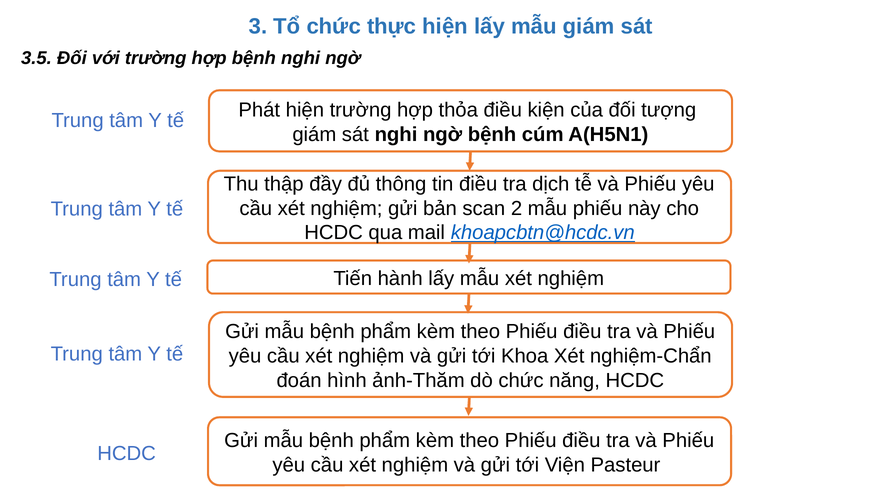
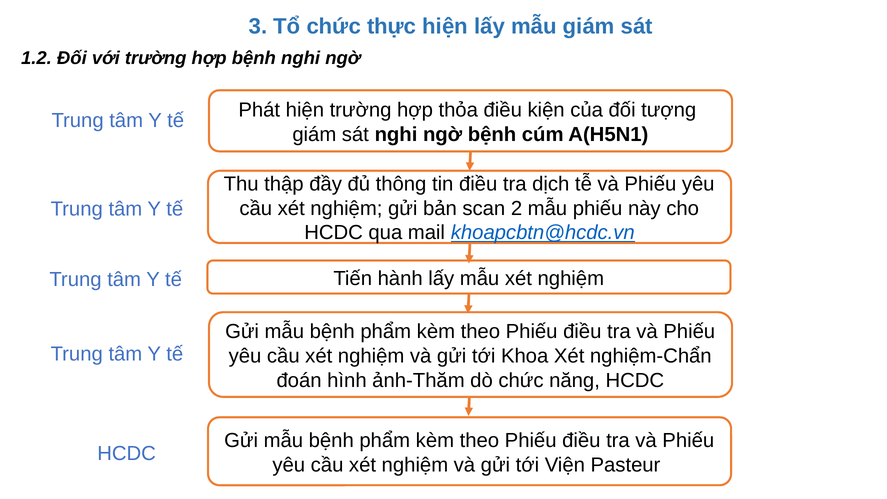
3.5: 3.5 -> 1.2 (36, 58)
